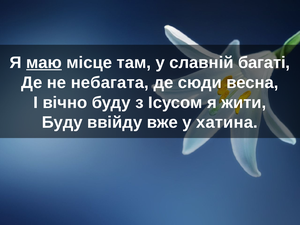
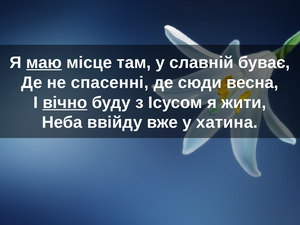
багаті: багаті -> буває (264, 63)
небагата: небагата -> спасенні (110, 83)
вічно underline: none -> present (65, 103)
Буду: Буду -> Неба (62, 122)
